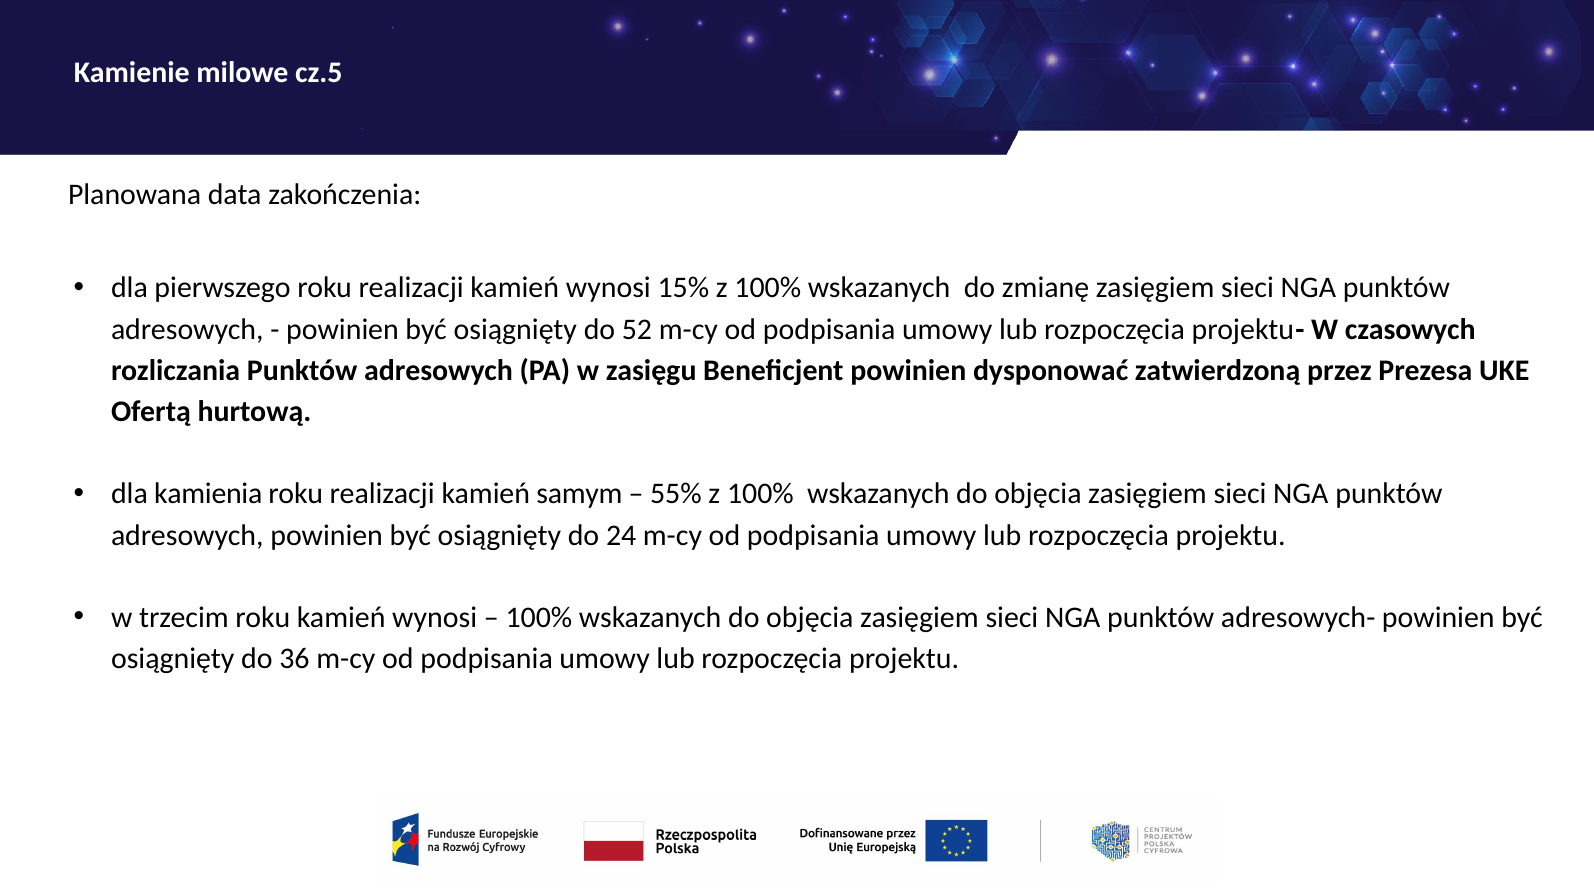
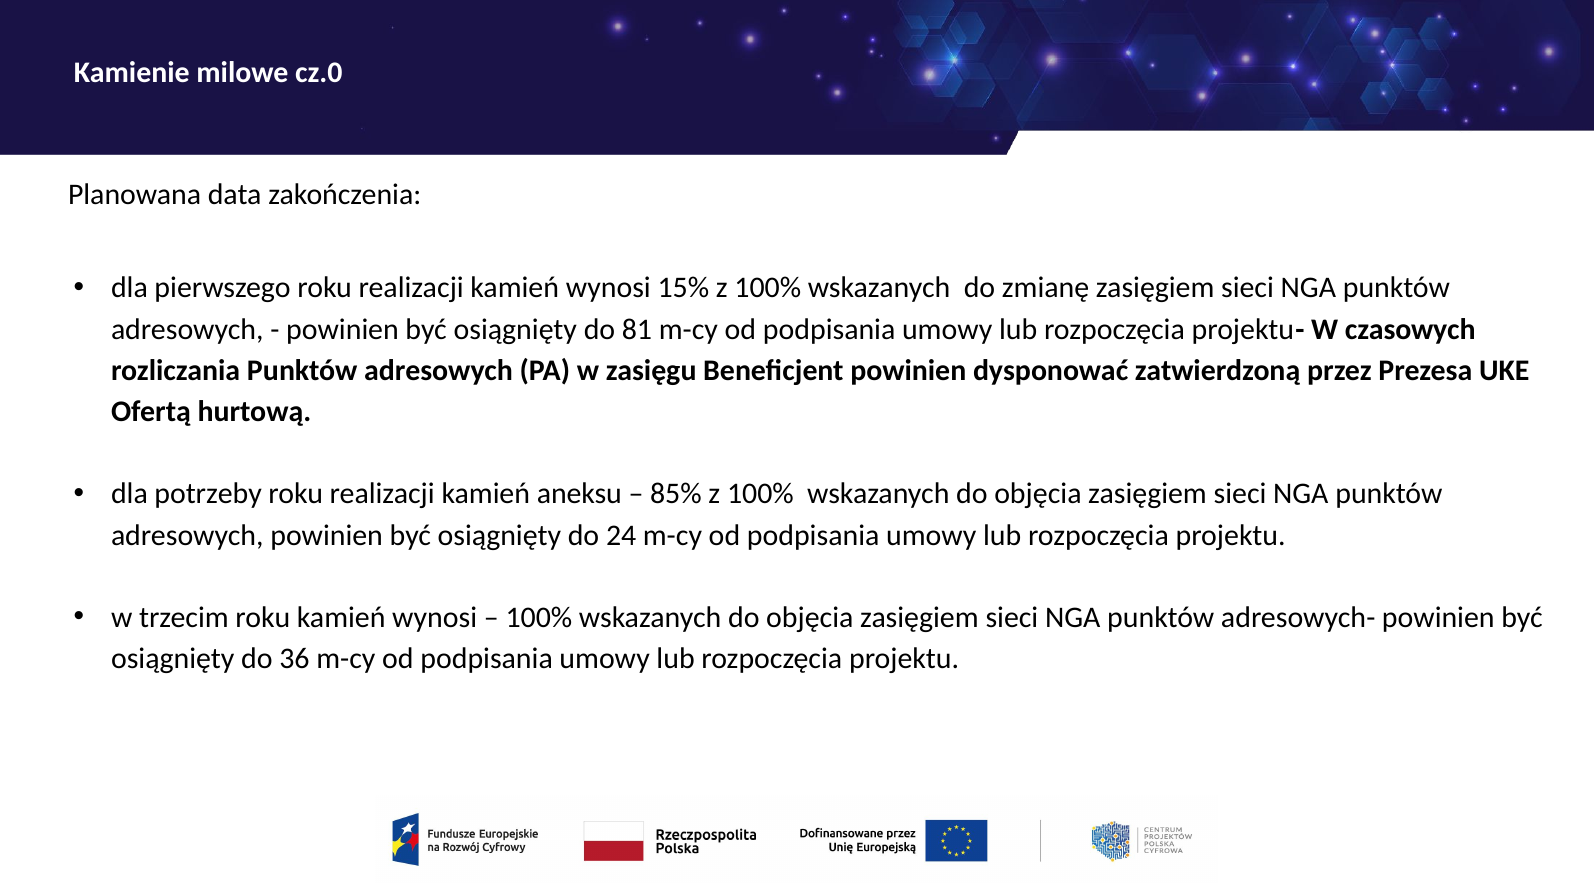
cz.5: cz.5 -> cz.0 (319, 72)
52: 52 -> 81 (637, 329)
kamienia: kamienia -> potrzeby (208, 494)
samym: samym -> aneksu (579, 494)
55%: 55% -> 85% (676, 494)
